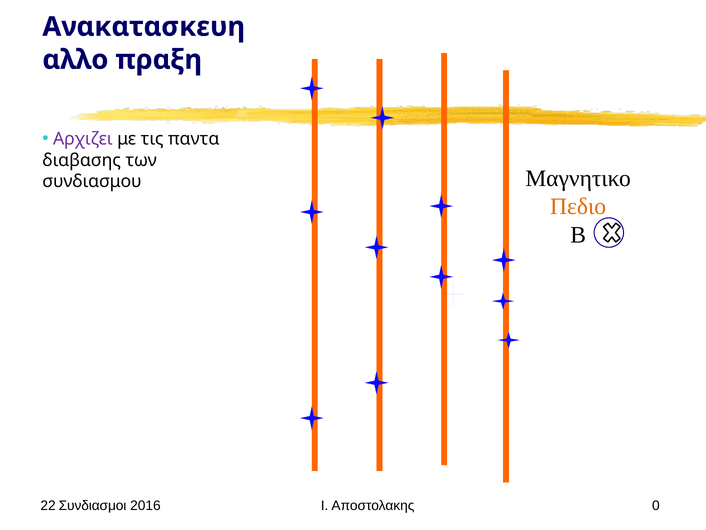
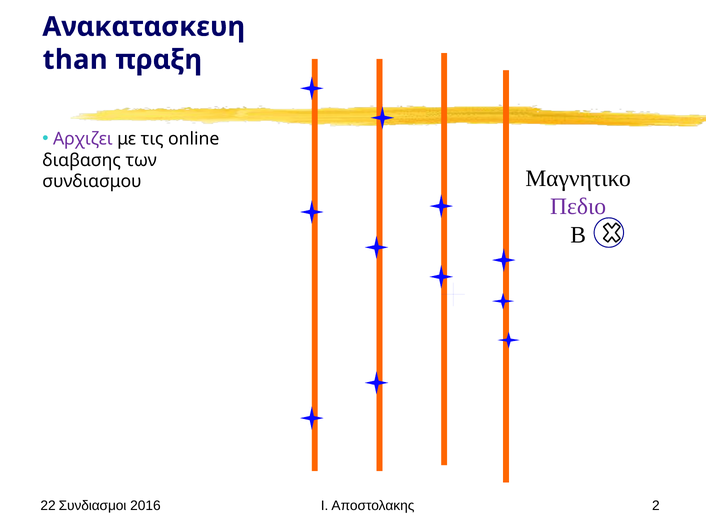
αλλο: αλλο -> than (75, 60)
παντα: παντα -> online (194, 139)
Πεδιο colour: orange -> purple (578, 206)
0: 0 -> 2 (656, 505)
